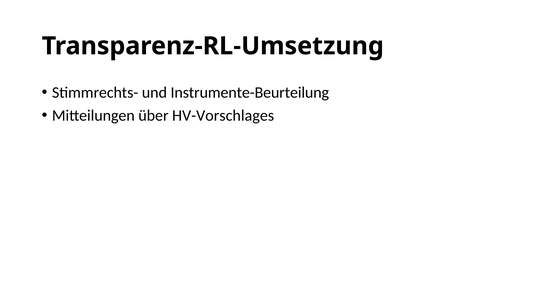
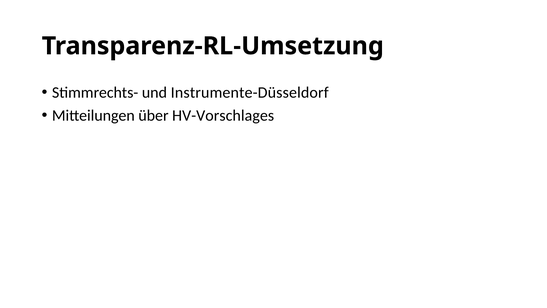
Instrumente-Beurteilung: Instrumente-Beurteilung -> Instrumente-Düsseldorf (250, 92)
